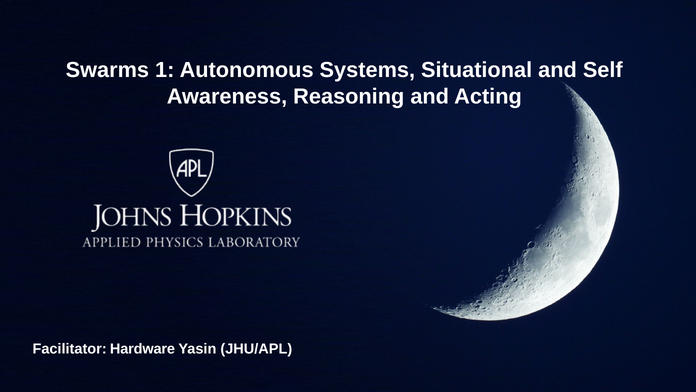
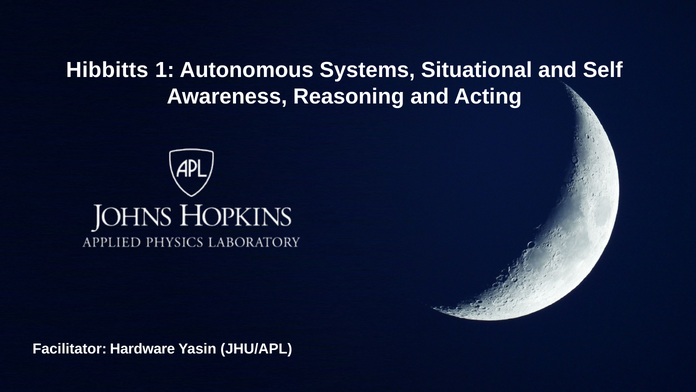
Swarms: Swarms -> Hibbitts (107, 70)
